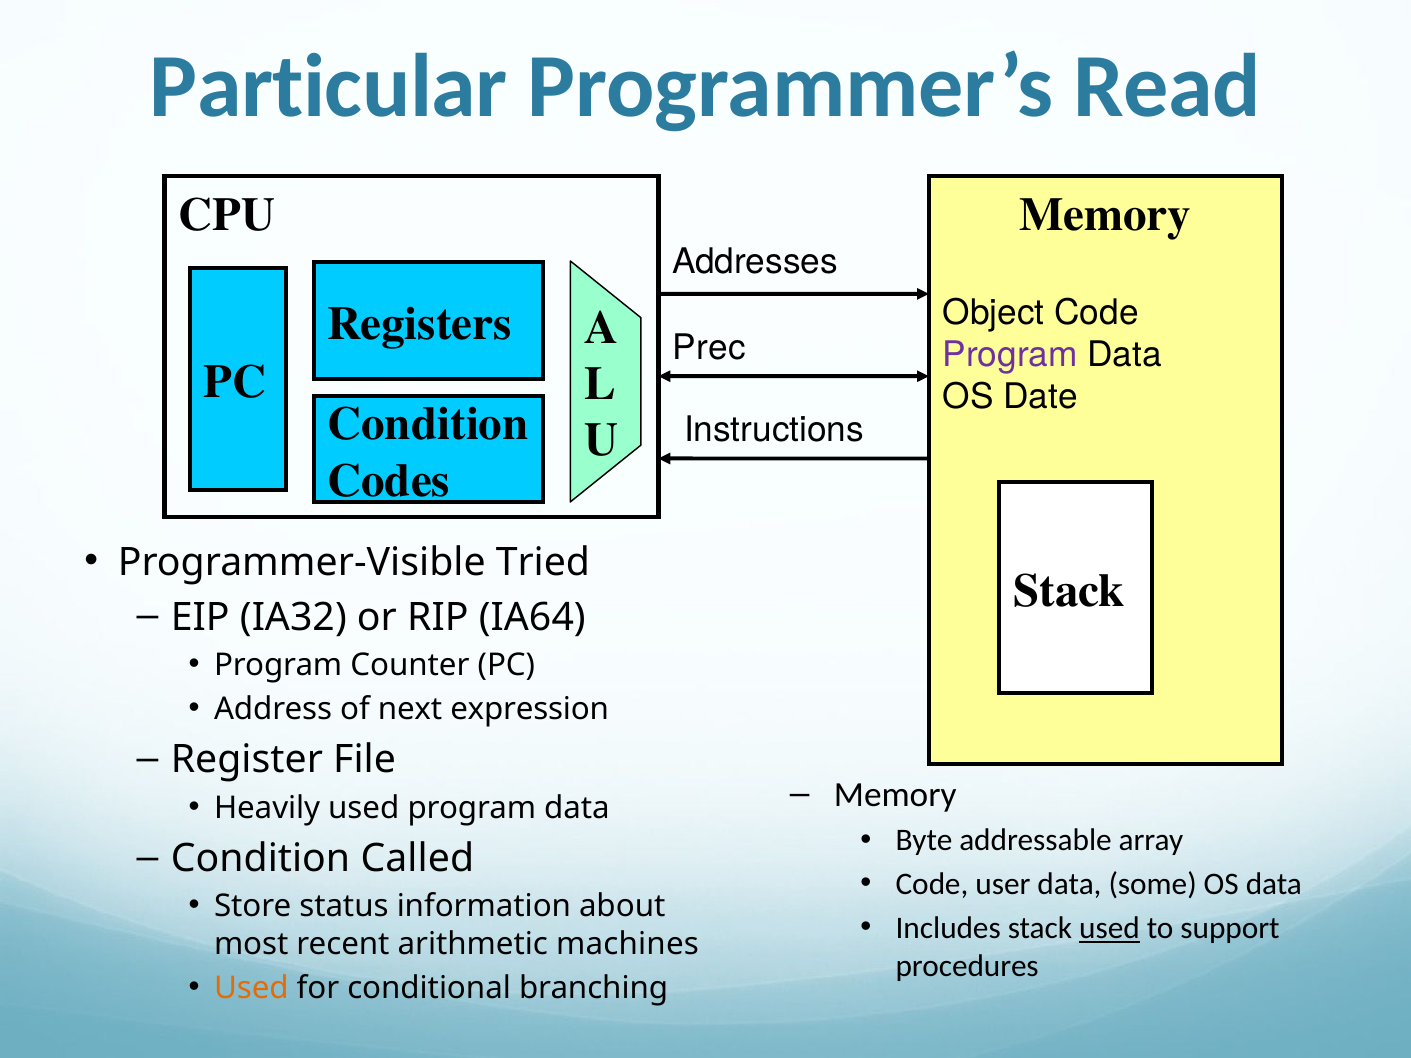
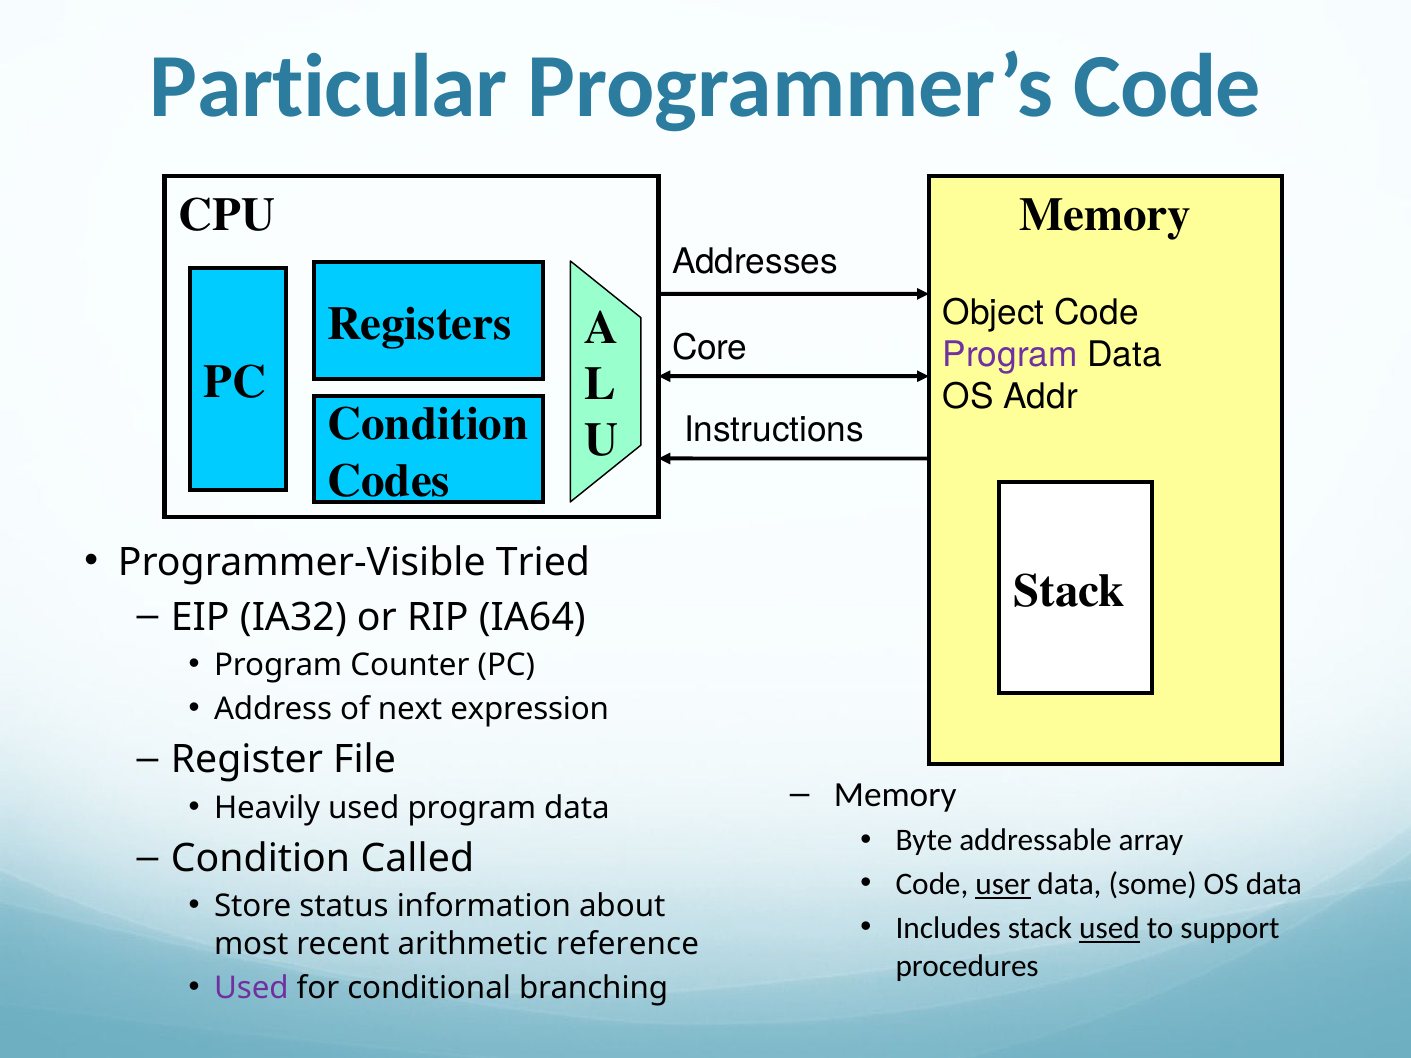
Programmer’s Read: Read -> Code (1167, 87)
Prec: Prec -> Core (710, 348)
Date: Date -> Addr (1041, 397)
user underline: none -> present (1003, 885)
machines: machines -> reference (628, 944)
Used colour: orange -> purple (251, 988)
